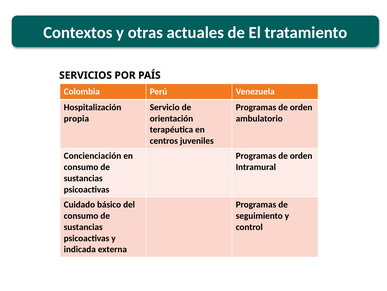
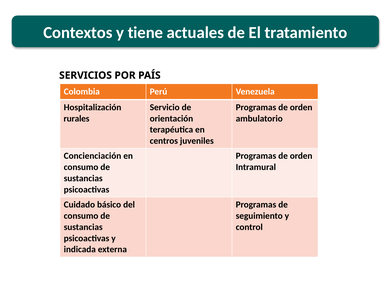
otras: otras -> tiene (145, 32)
propia: propia -> rurales (77, 118)
